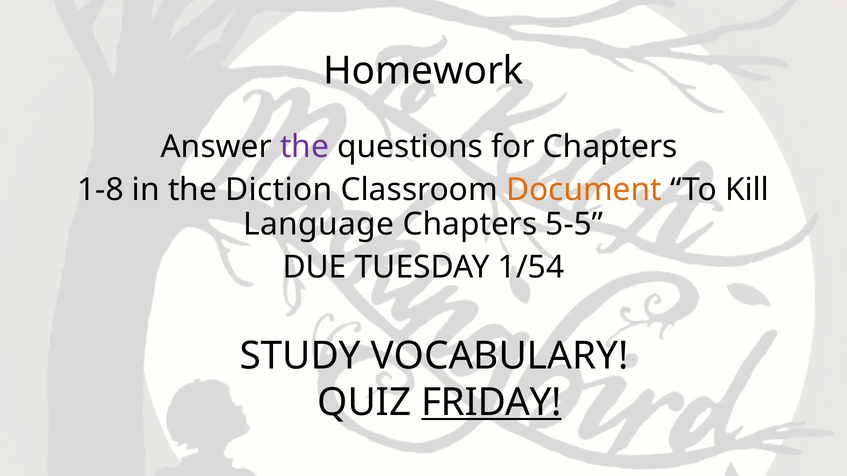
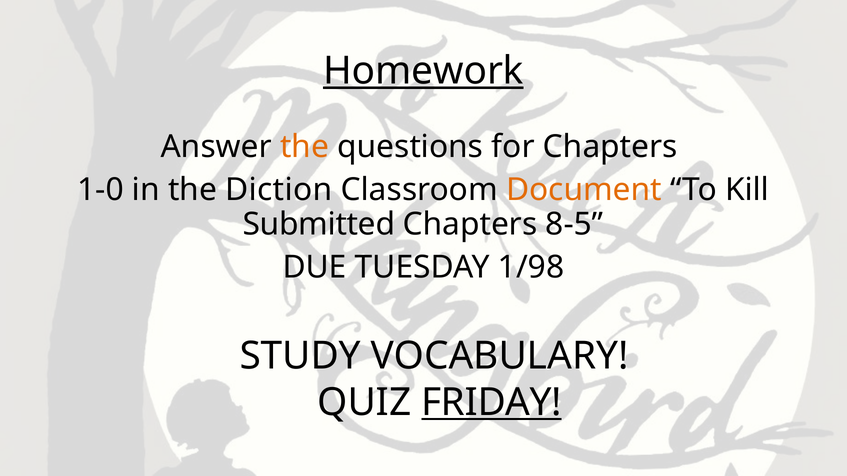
Homework underline: none -> present (423, 71)
the colour: purple -> orange (305, 147)
1-8: 1-8 -> 1-0 (101, 190)
Language: Language -> Submitted (319, 224)
5-5: 5-5 -> 8-5 (574, 224)
1/54: 1/54 -> 1/98 (531, 268)
